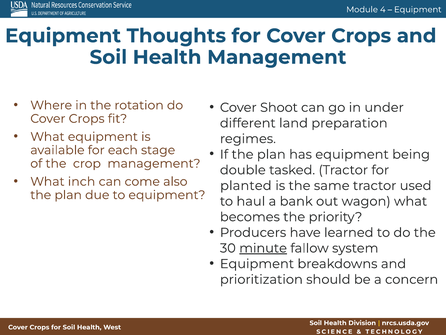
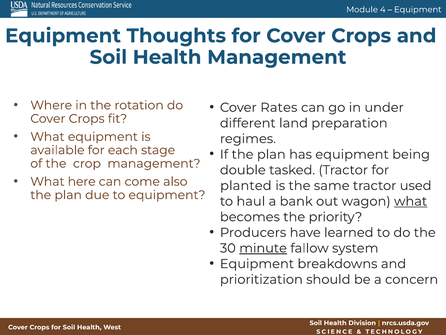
Shoot: Shoot -> Rates (279, 107)
inch: inch -> here (82, 181)
what underline: none -> present (411, 201)
